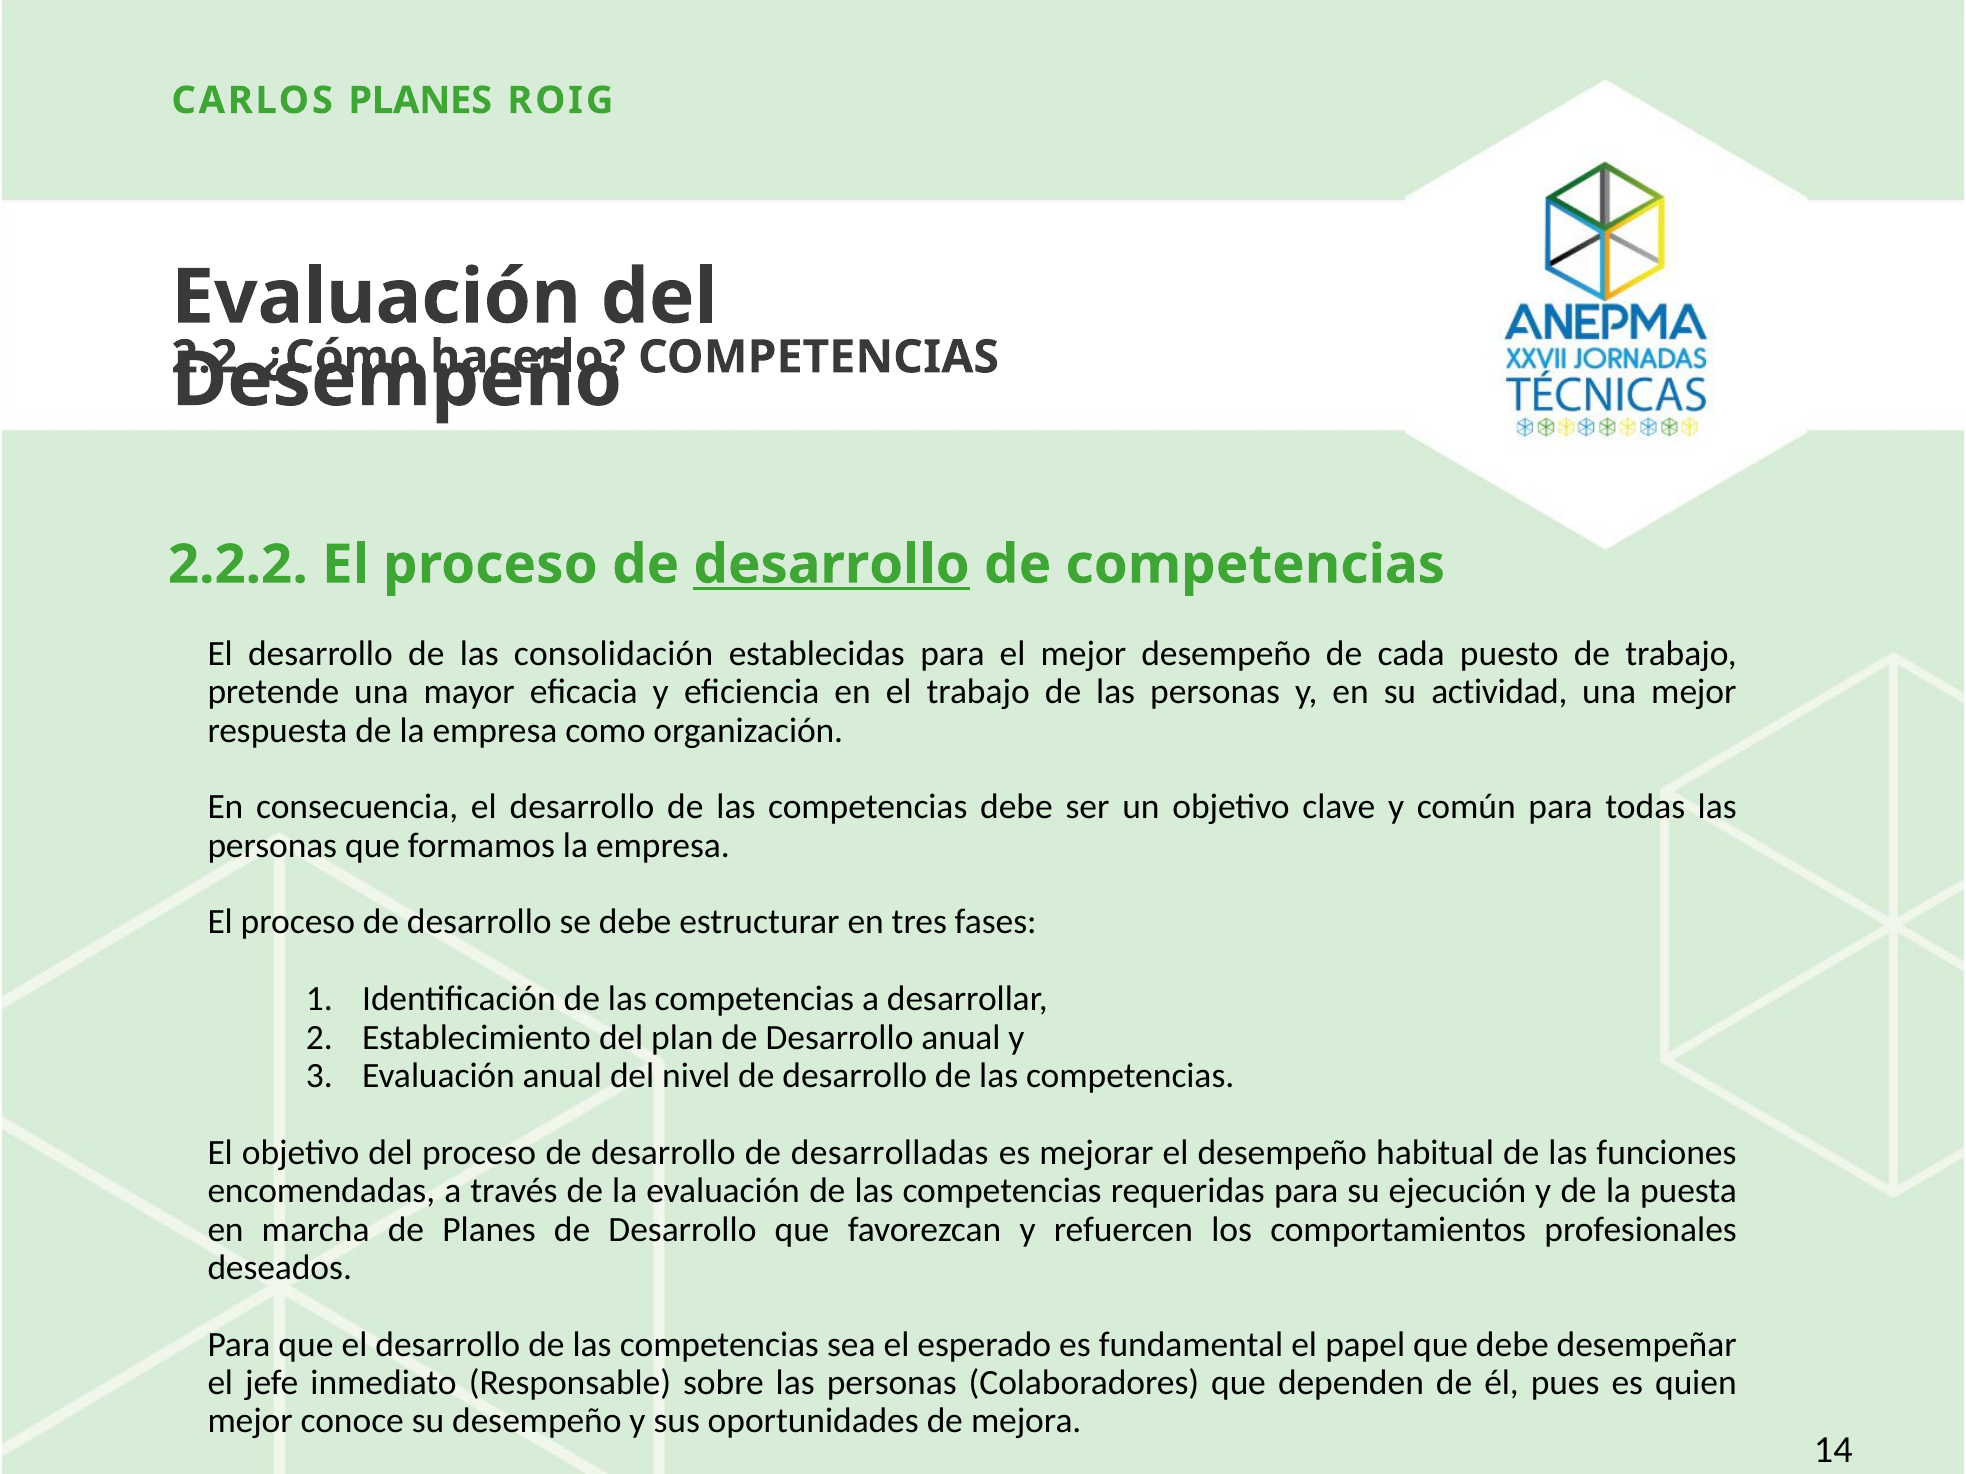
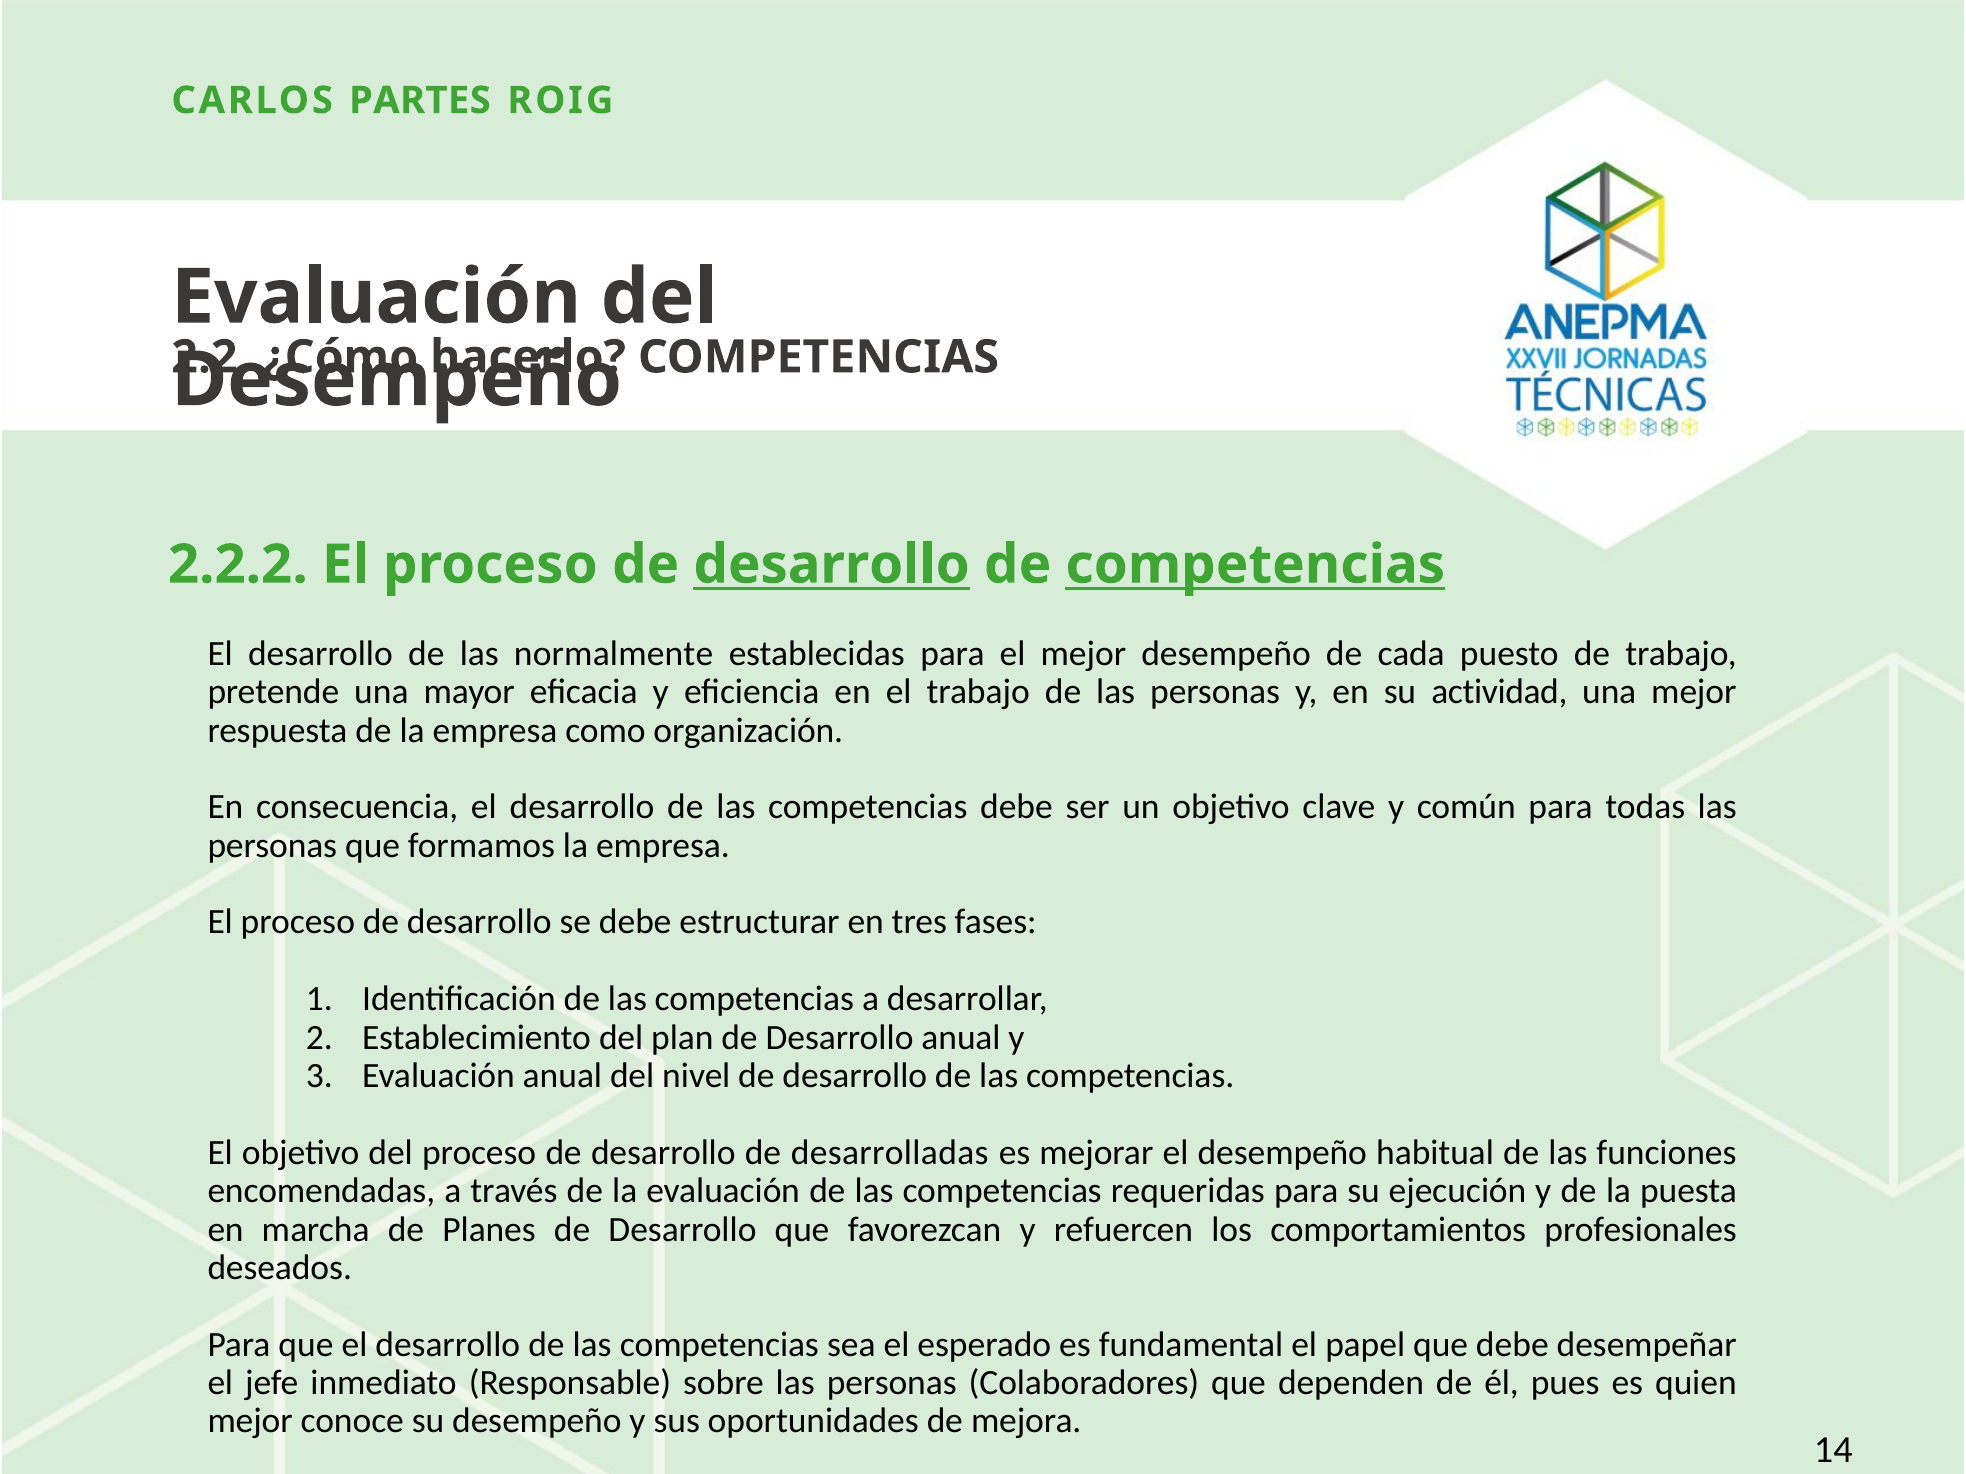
CARLOS PLANES: PLANES -> PARTES (420, 100)
competencias underline: none -> present (1255, 565)
consolidación: consolidación -> normalmente (614, 654)
